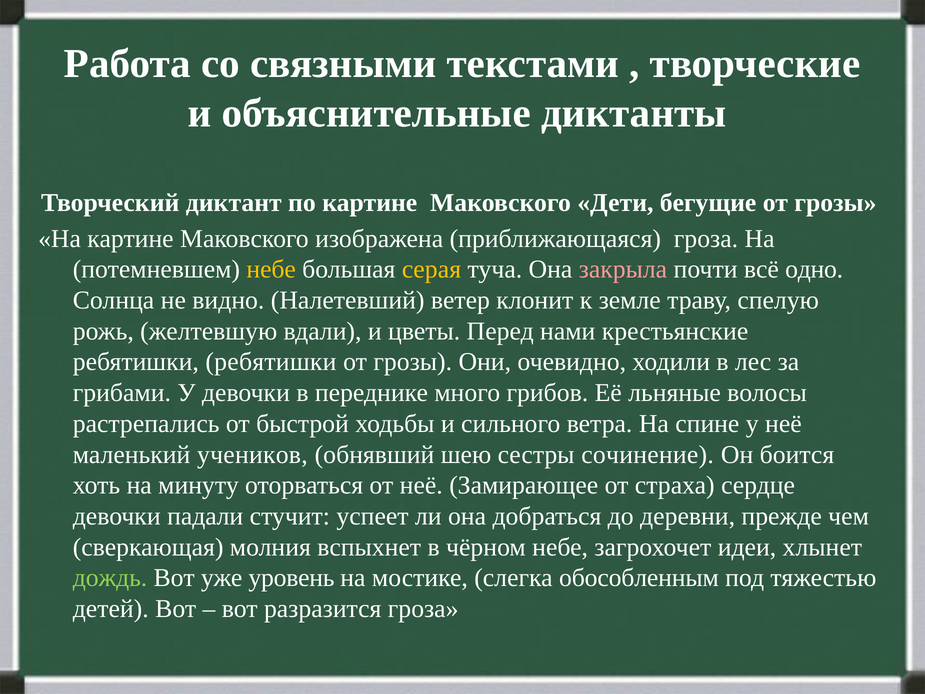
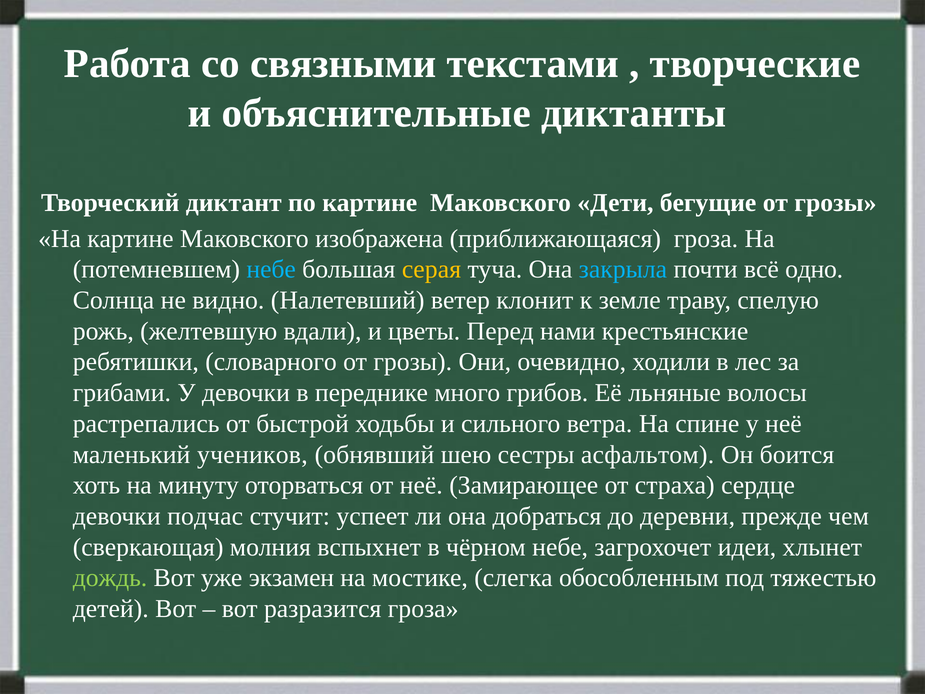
небе colour: yellow -> light blue (271, 269)
закрыла colour: pink -> light blue (623, 269)
ребятишки ребятишки: ребятишки -> словарного (271, 362)
сочинение: сочинение -> асфальтом (648, 454)
падали: падали -> подчас (205, 516)
уровень: уровень -> экзамен (291, 578)
